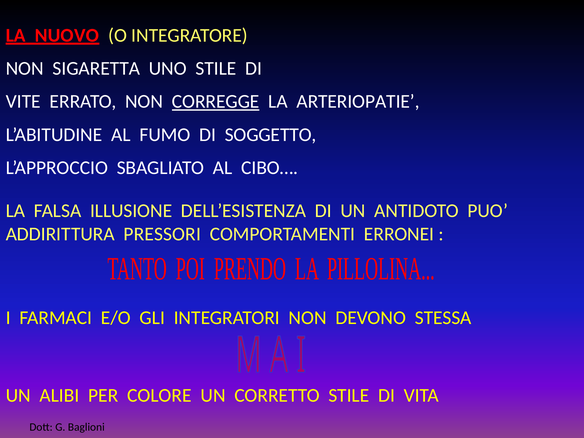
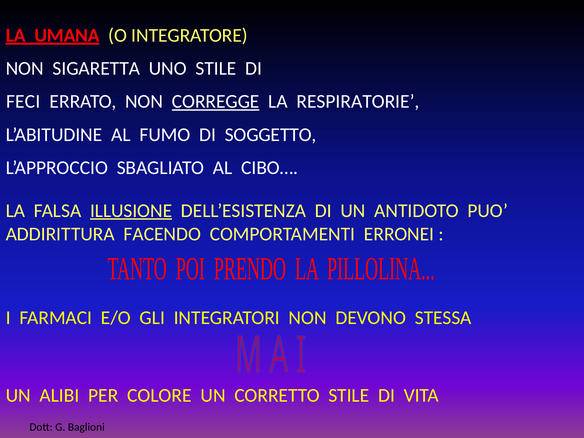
NUOVO: NUOVO -> UMANA (67, 35)
VITE: VITE -> FECI (23, 102)
ARTERIOPATIE: ARTERIOPATIE -> RESPIRATORIE (358, 102)
ILLUSIONE underline: none -> present (131, 211)
PRESSORI: PRESSORI -> FACENDO (162, 234)
